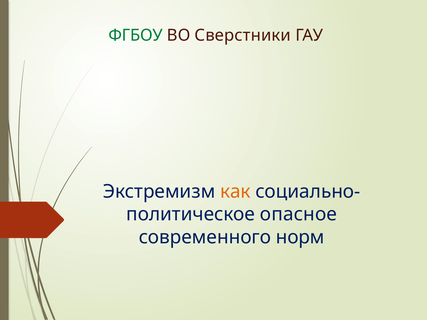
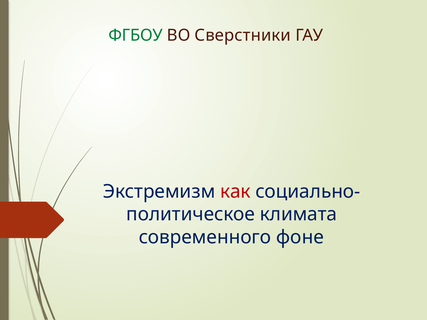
как colour: orange -> red (235, 192)
опасное: опасное -> климата (299, 214)
норм: норм -> фоне (300, 237)
